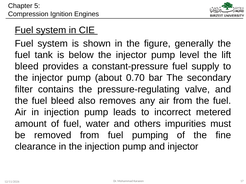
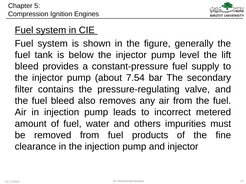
0.70: 0.70 -> 7.54 (135, 78)
pumping: pumping -> products (150, 135)
